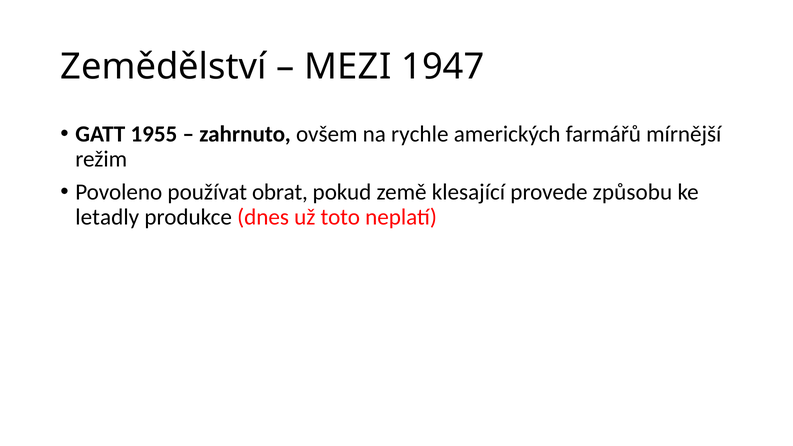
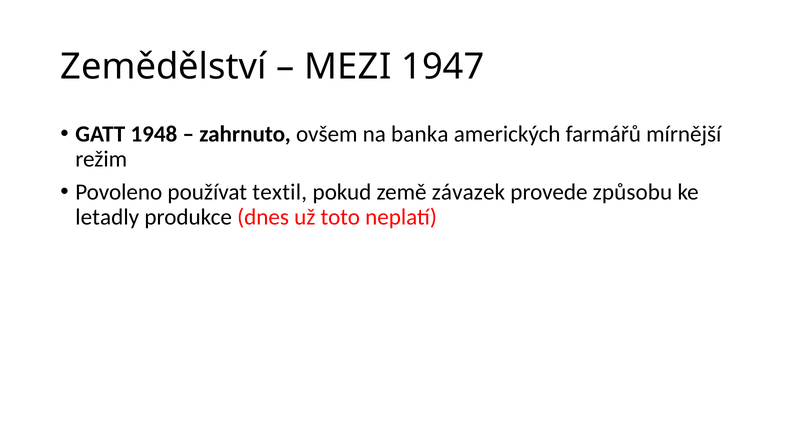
1955: 1955 -> 1948 (154, 134)
rychle: rychle -> banka (420, 134)
obrat: obrat -> textil (280, 192)
klesající: klesající -> závazek (468, 192)
